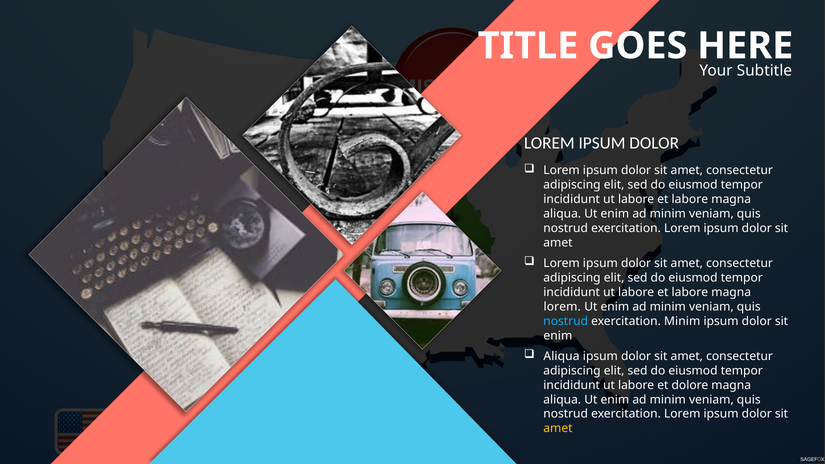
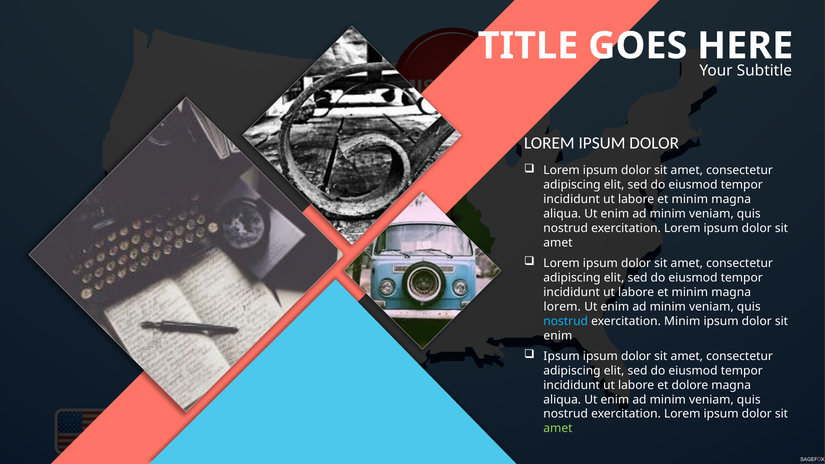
labore: labore -> minim (690, 199)
labore: labore -> minim (690, 292)
Aliqua: Aliqua -> Ipsum (561, 356)
amet colour: yellow -> light green (558, 428)
